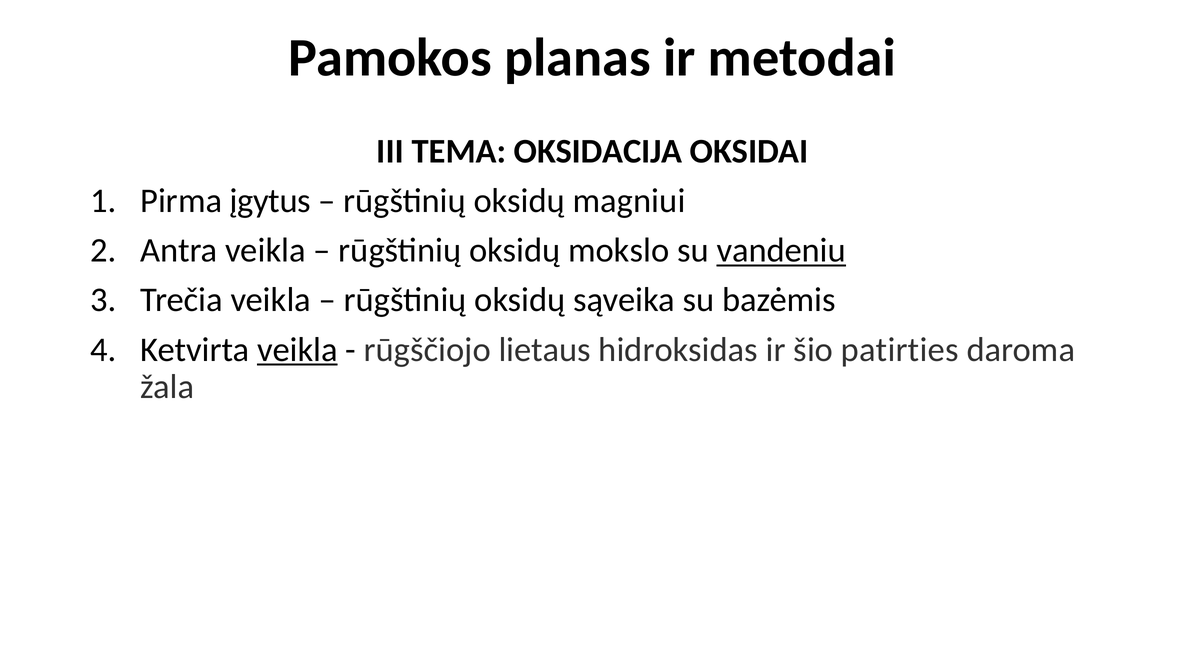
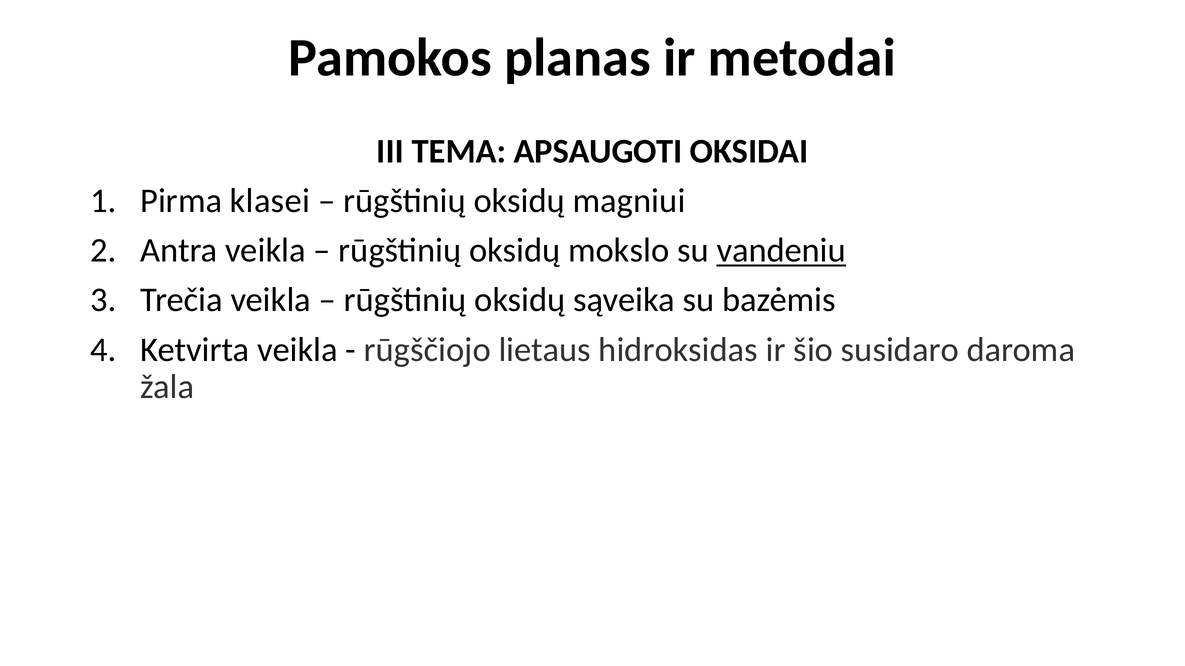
OKSIDACIJA: OKSIDACIJA -> APSAUGOTI (598, 152)
įgytus: įgytus -> klasei (270, 201)
veikla underline: present -> none (297, 350)
patirties: patirties -> susidaro (900, 350)
